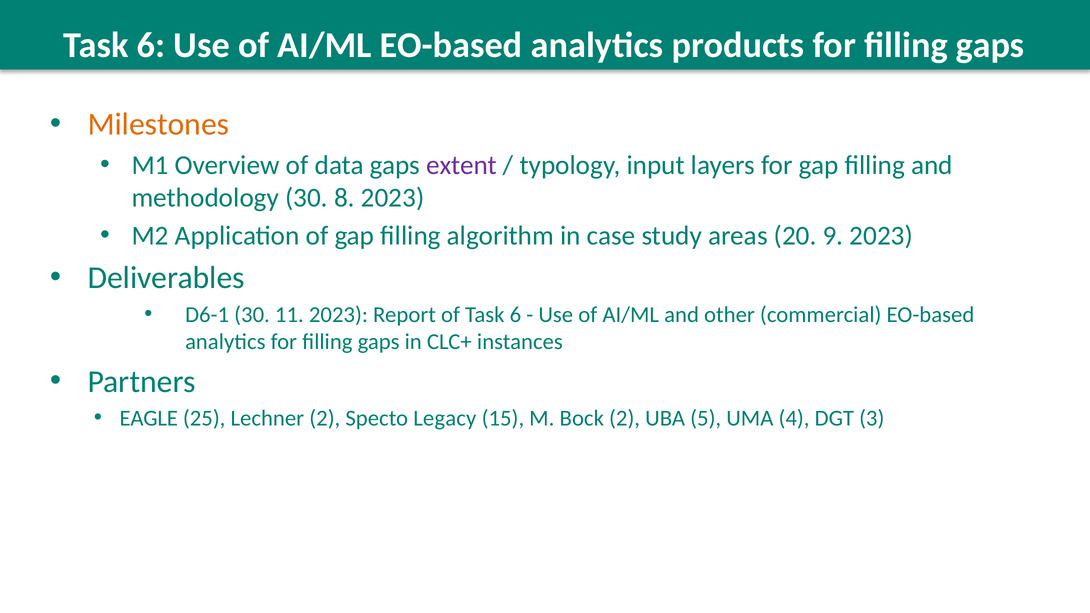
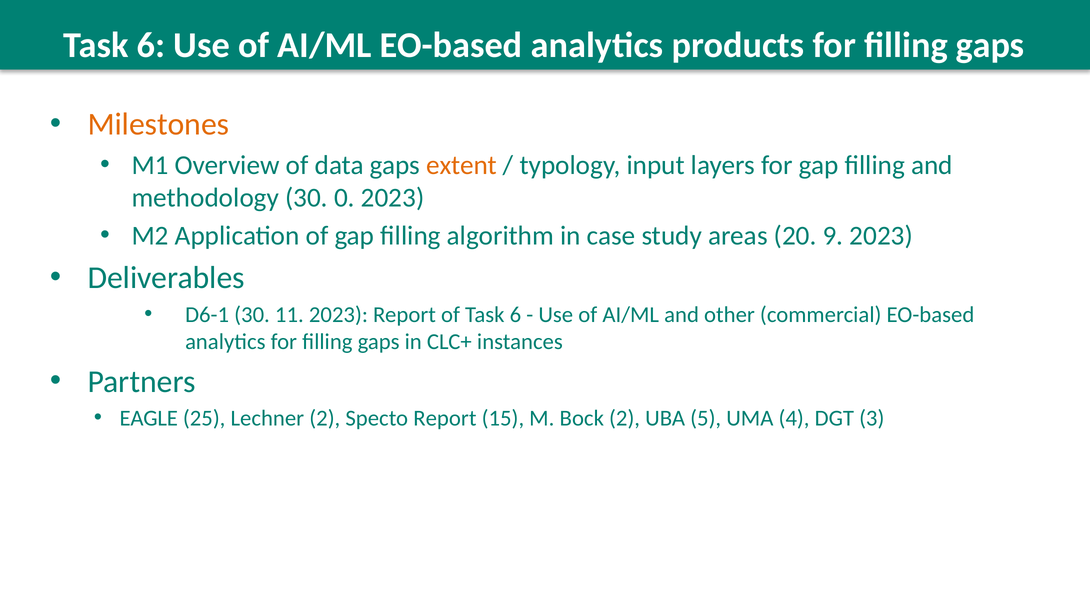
extent colour: purple -> orange (462, 165)
8: 8 -> 0 (344, 198)
Specto Legacy: Legacy -> Report (445, 418)
